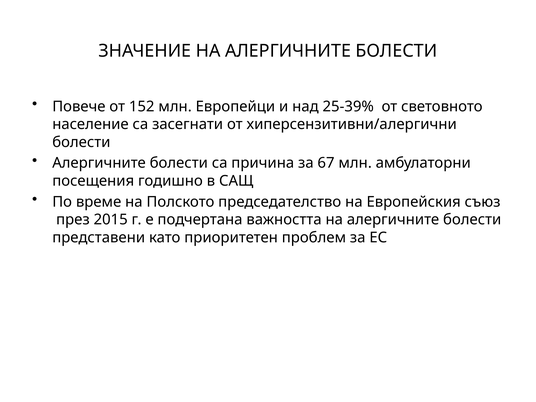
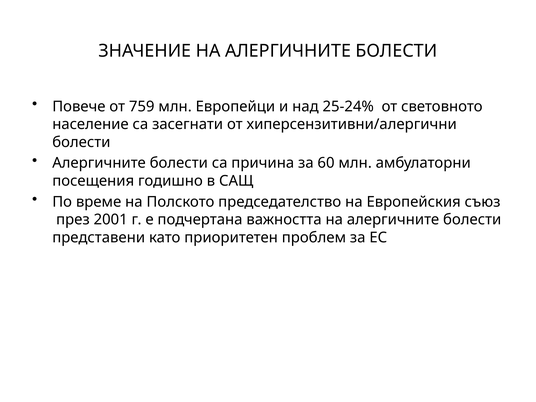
152: 152 -> 759 (142, 106)
25-39%: 25-39% -> 25-24% (348, 106)
67: 67 -> 60 (326, 163)
2015: 2015 -> 2001 (111, 220)
